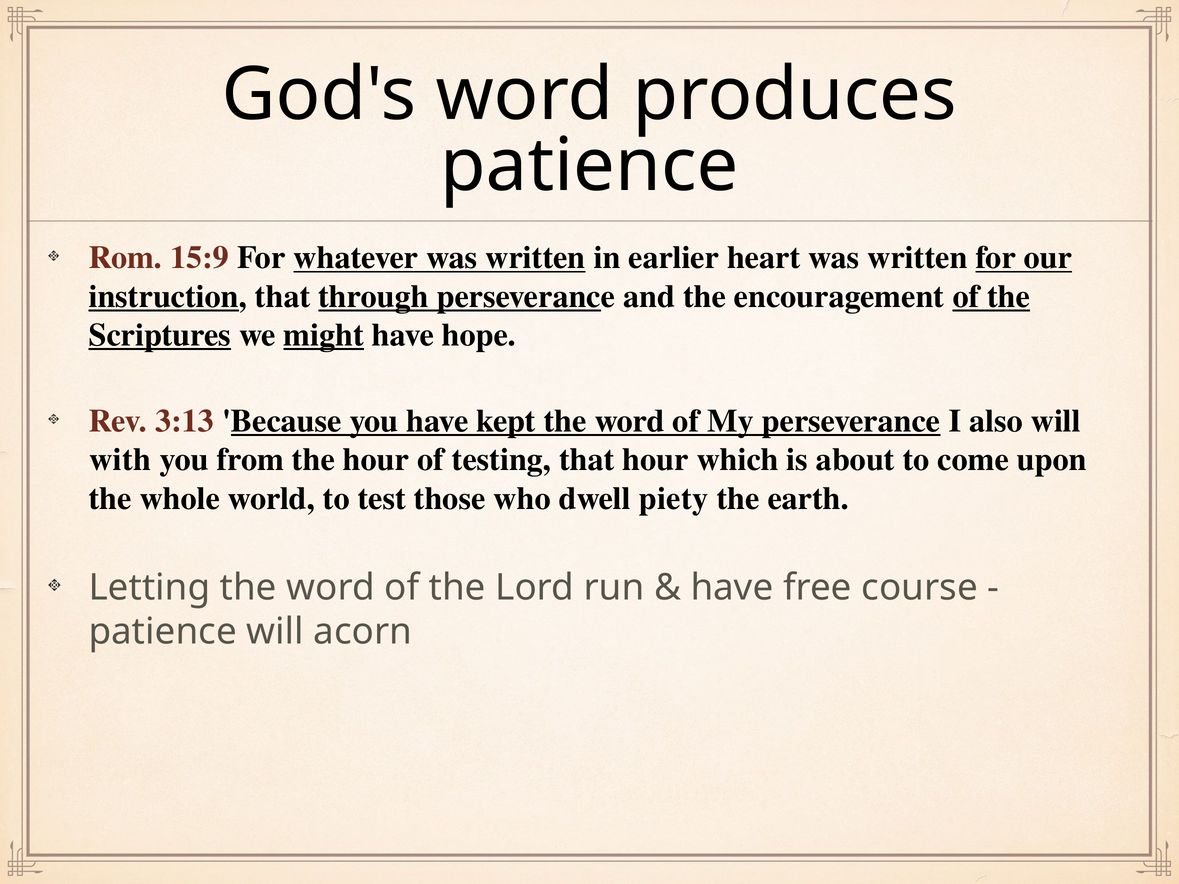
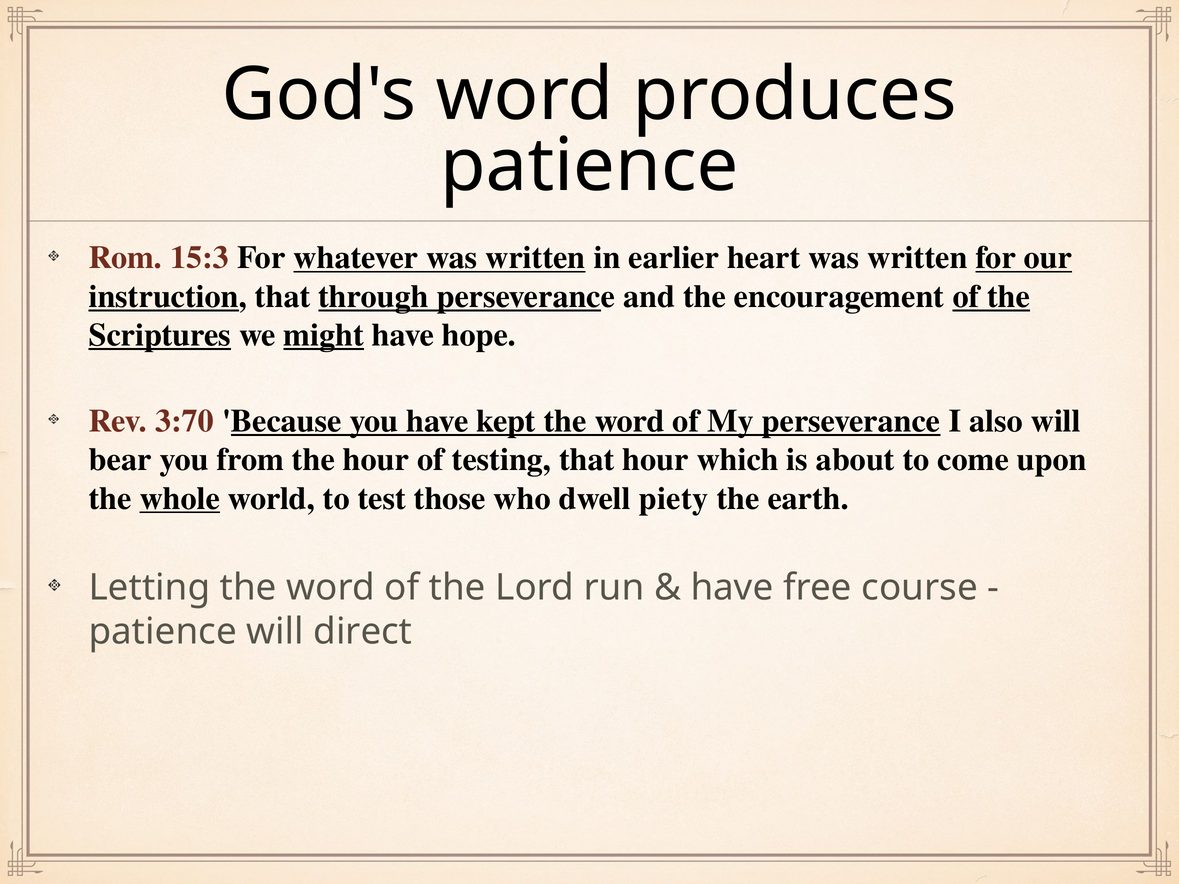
15:9: 15:9 -> 15:3 (200, 258)
3:13: 3:13 -> 3:70 (184, 421)
with: with -> bear (120, 460)
whole underline: none -> present (180, 499)
acorn: acorn -> direct (363, 632)
